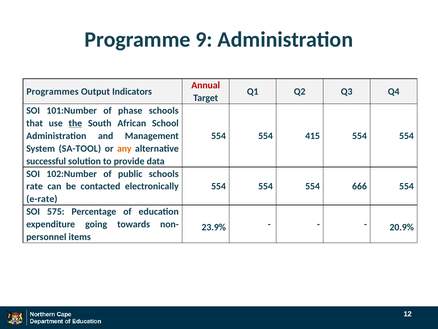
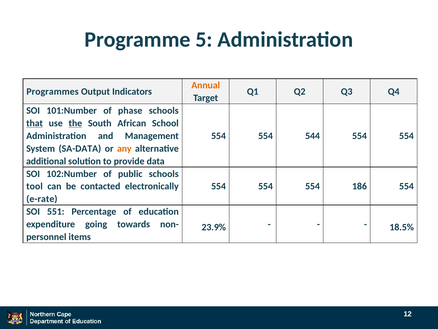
9: 9 -> 5 (204, 39)
Annual colour: red -> orange (206, 85)
that underline: none -> present (35, 123)
415: 415 -> 544 (313, 136)
SA-TOOL: SA-TOOL -> SA-DATA (80, 148)
successful: successful -> additional (46, 161)
rate: rate -> tool (35, 186)
666: 666 -> 186 (360, 186)
575: 575 -> 551 (56, 211)
20.9%: 20.9% -> 18.5% (402, 227)
